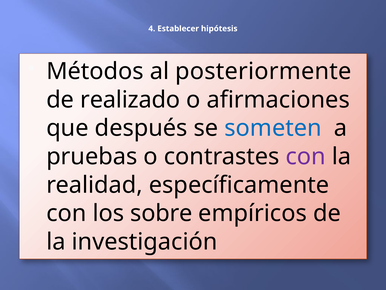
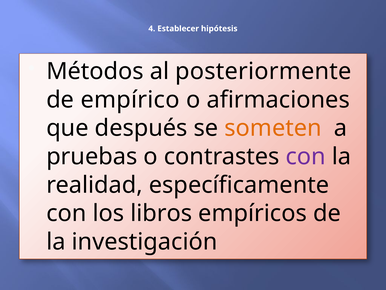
realizado: realizado -> empírico (130, 100)
someten colour: blue -> orange (273, 128)
sobre: sobre -> libros (161, 213)
